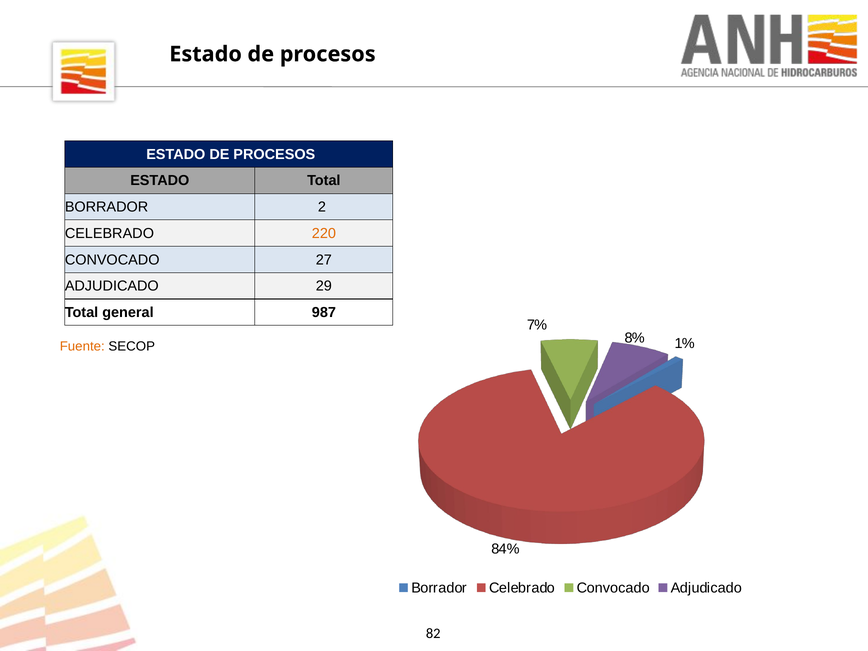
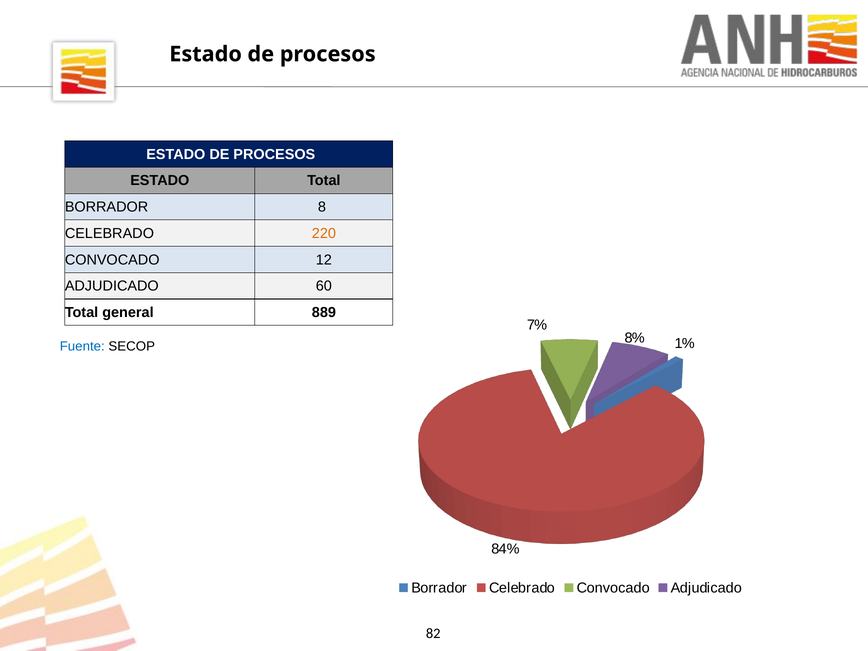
2: 2 -> 8 (322, 207)
27: 27 -> 12 (324, 260)
29: 29 -> 60 (324, 286)
987: 987 -> 889 (324, 312)
Fuente colour: orange -> blue (82, 347)
